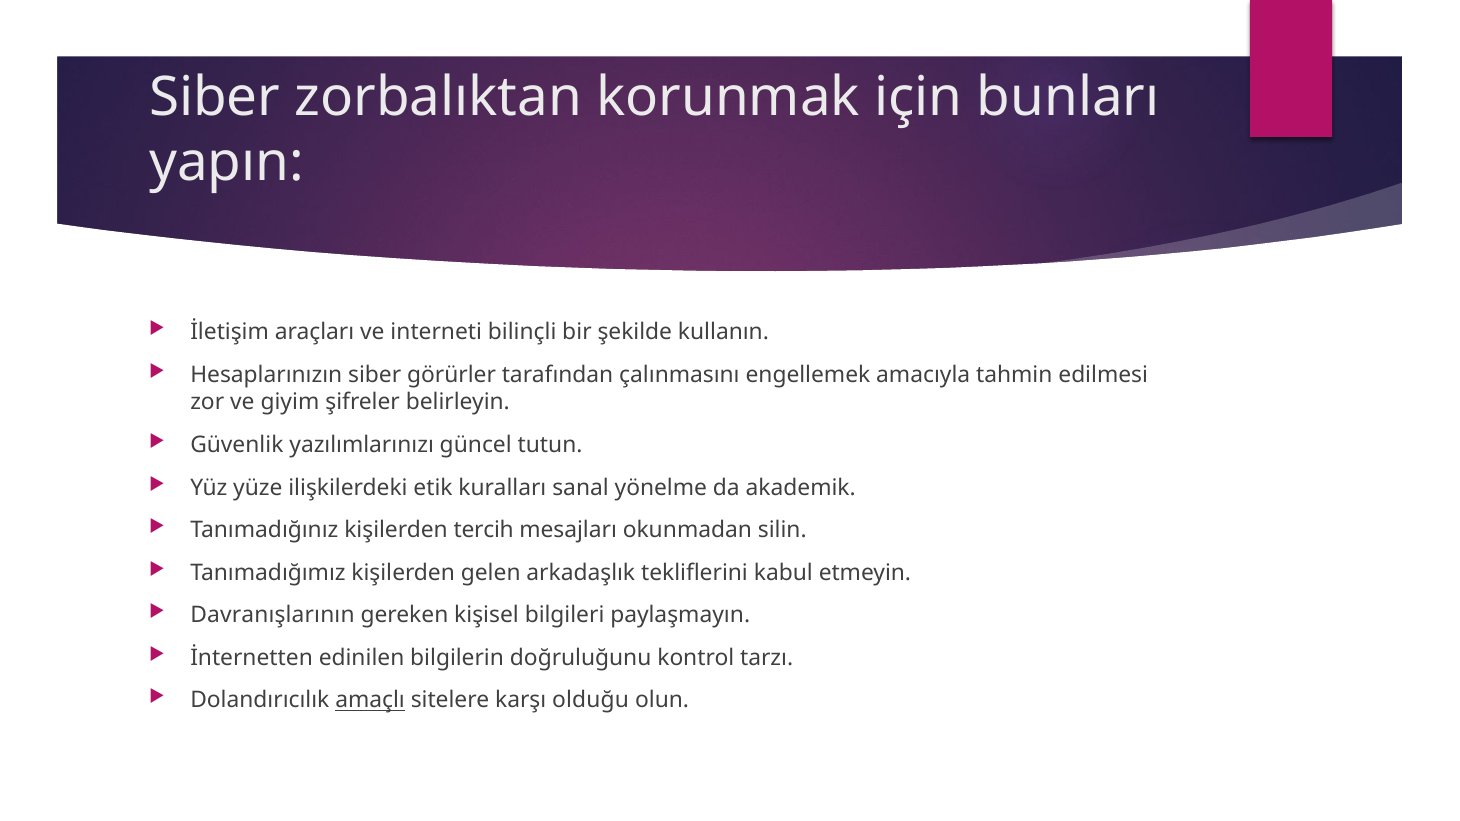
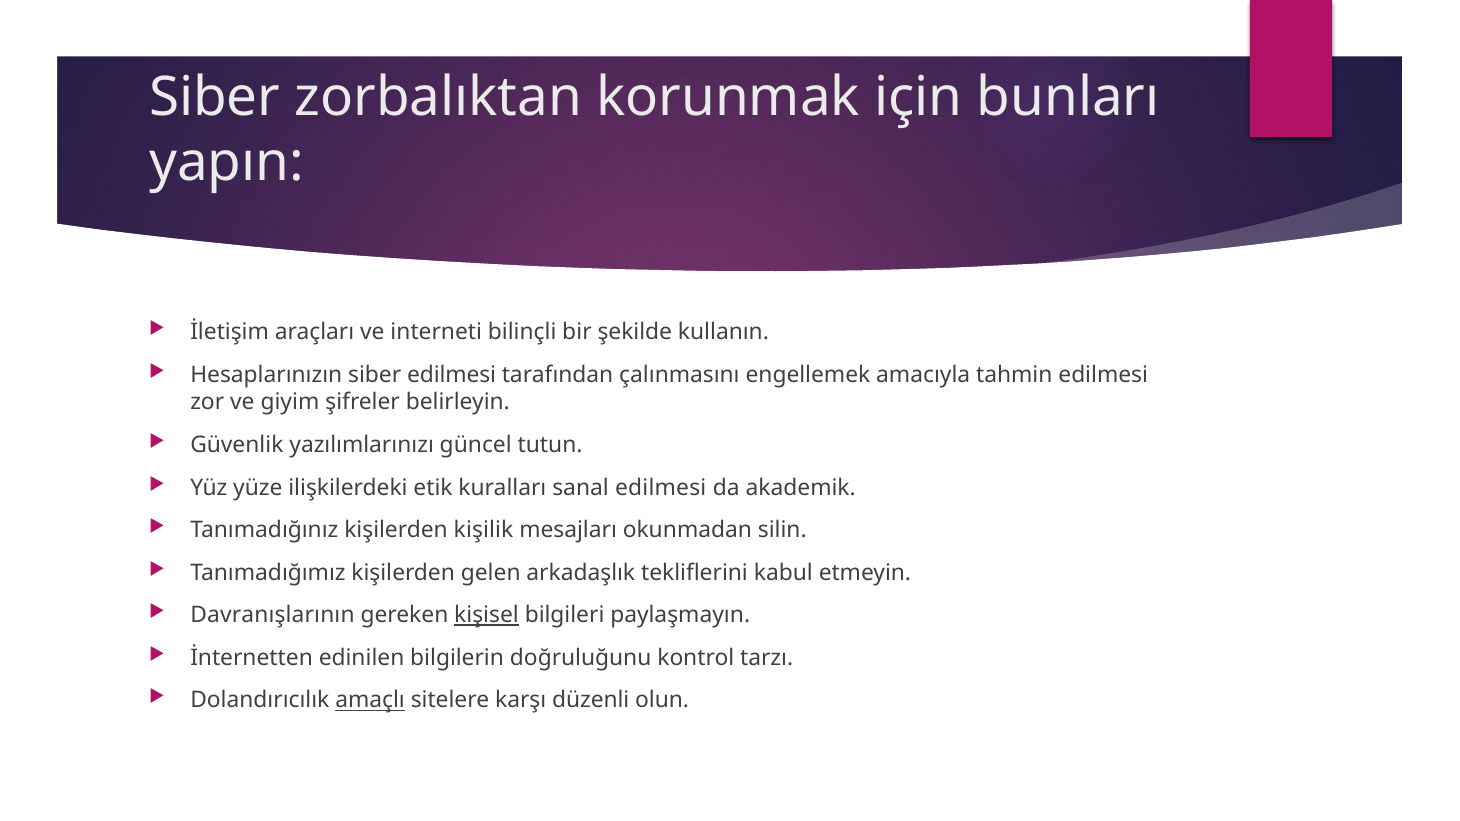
siber görürler: görürler -> edilmesi (452, 375)
sanal yönelme: yönelme -> edilmesi (661, 488)
tercih: tercih -> kişilik (483, 530)
kişisel underline: none -> present (487, 615)
olduğu: olduğu -> düzenli (591, 701)
